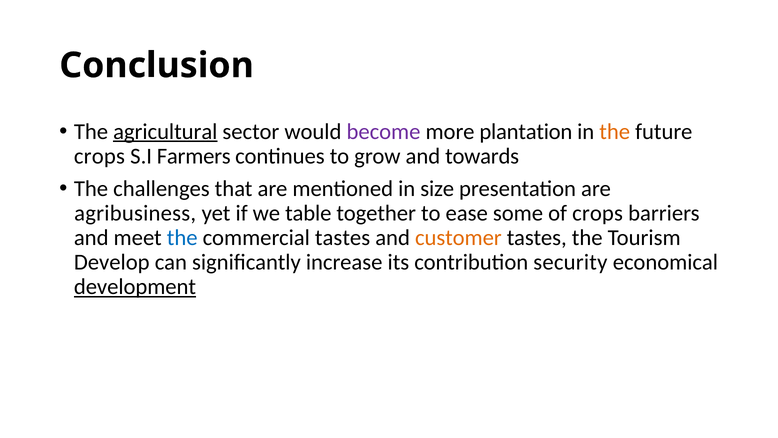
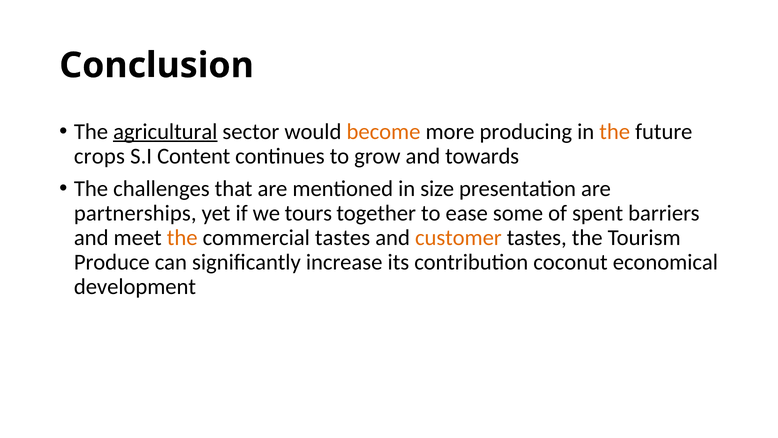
become colour: purple -> orange (384, 132)
plantation: plantation -> producing (526, 132)
Farmers: Farmers -> Content (194, 156)
agribusiness: agribusiness -> partnerships (135, 213)
table: table -> tours (308, 213)
of crops: crops -> spent (598, 213)
the colour: blue -> orange (182, 238)
Develop: Develop -> Produce (112, 262)
security: security -> coconut (570, 262)
development underline: present -> none (135, 287)
